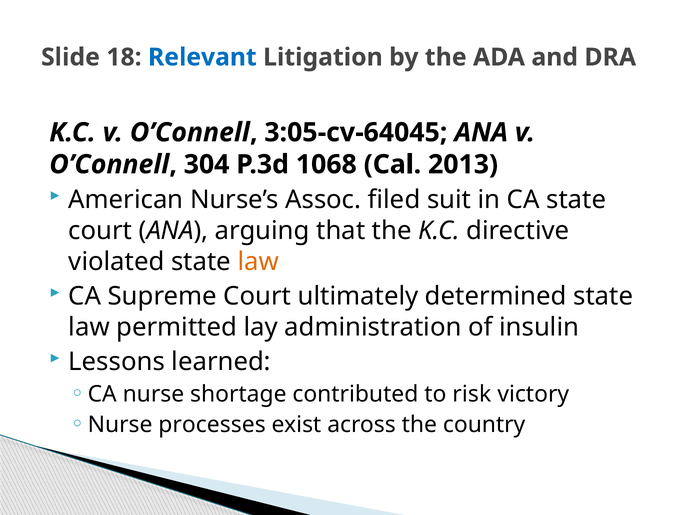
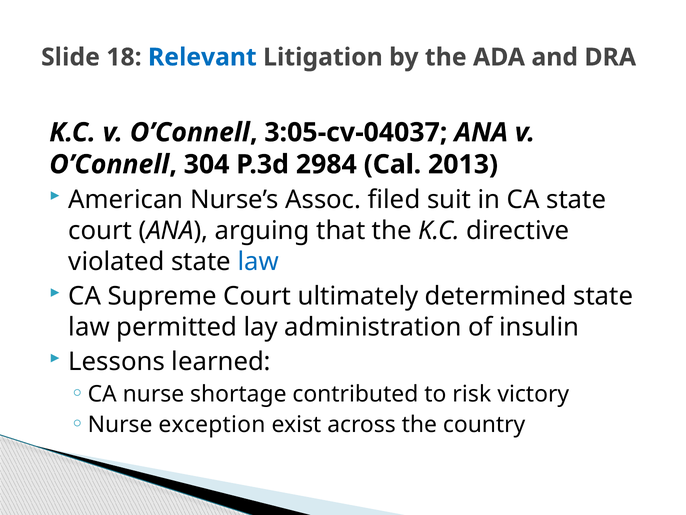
3:05-cv-64045: 3:05-cv-64045 -> 3:05-cv-04037 (356, 132)
1068: 1068 -> 2984 (326, 164)
law colour: orange -> blue (258, 261)
processes: processes -> exception (212, 424)
